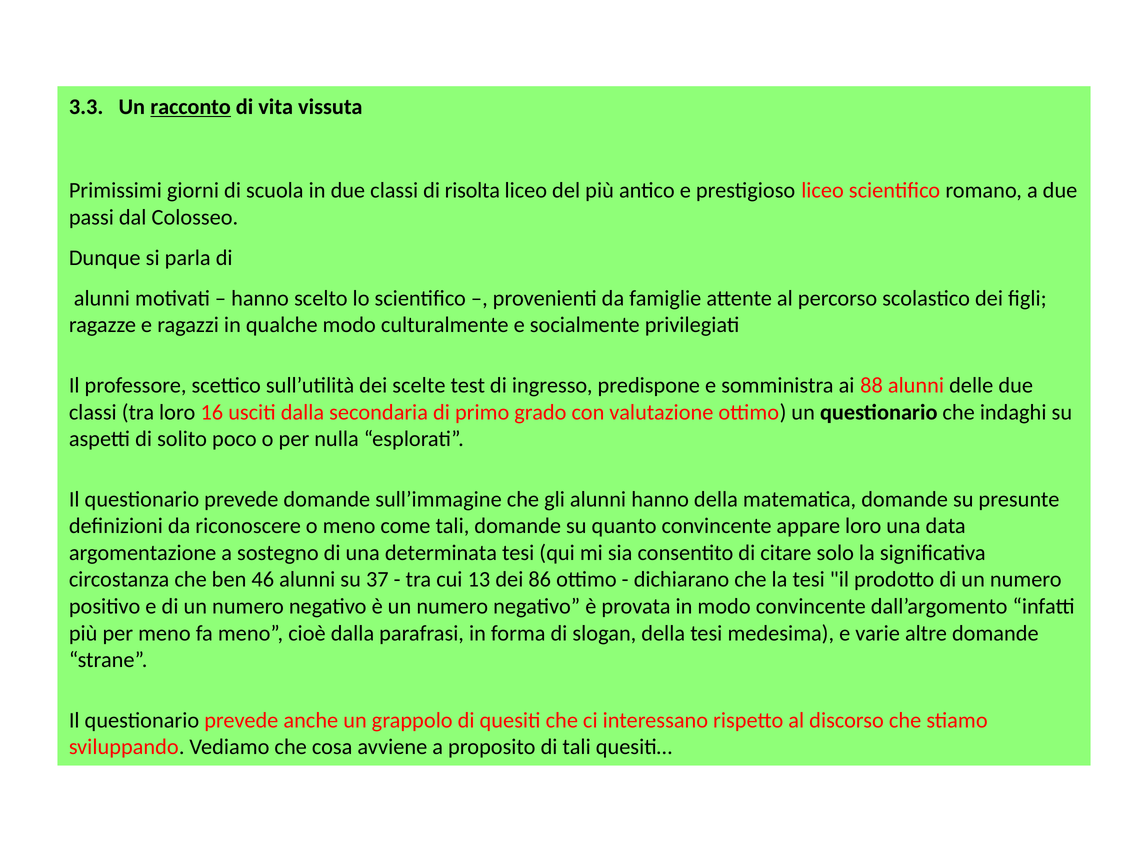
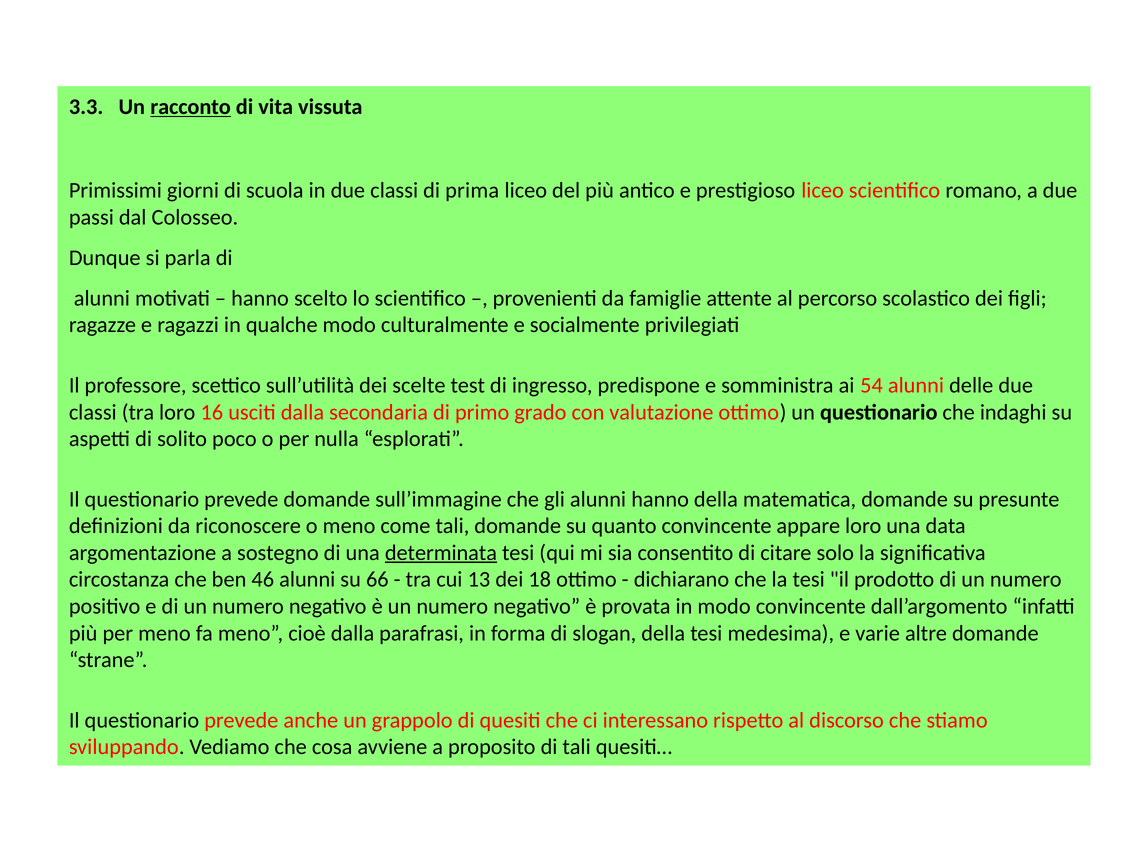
risolta: risolta -> prima (472, 191)
88: 88 -> 54 (872, 385)
determinata underline: none -> present (441, 553)
37: 37 -> 66 (377, 580)
86: 86 -> 18 (540, 580)
